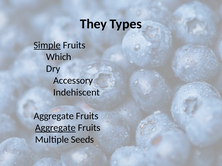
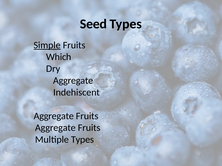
They: They -> Seed (93, 24)
Accessory: Accessory -> Aggregate (73, 81)
Aggregate underline: present -> none (55, 128)
Multiple Seeds: Seeds -> Types (82, 140)
